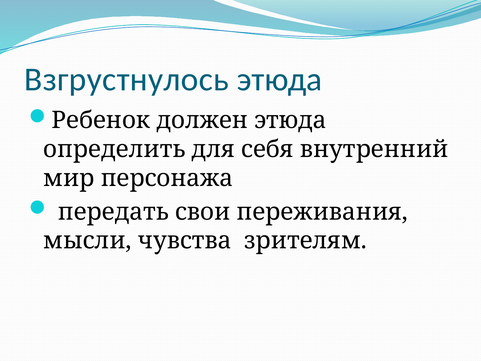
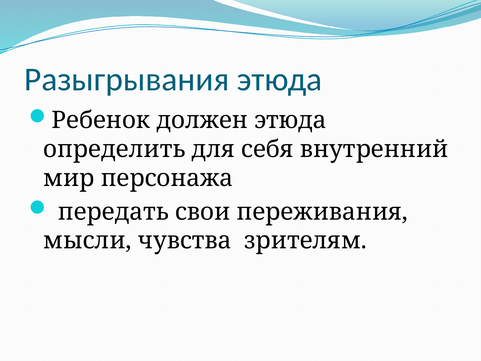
Взгрустнулось: Взгрустнулось -> Разыгрывания (127, 79)
